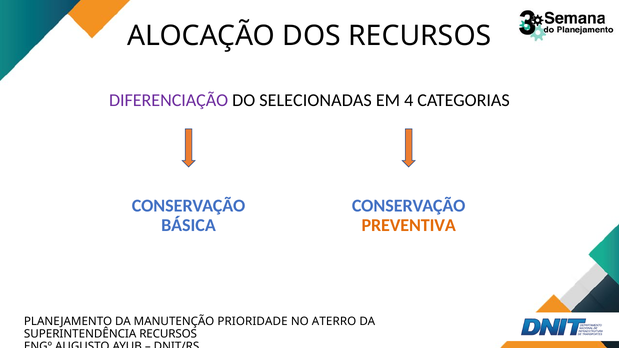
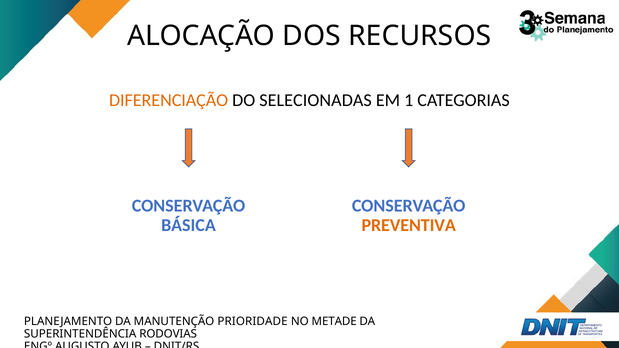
DIFERENCIAÇÃO colour: purple -> orange (169, 100)
4: 4 -> 1 (409, 100)
ATERRO: ATERRO -> METADE (334, 322)
SUPERINTENDÊNCIA RECURSOS: RECURSOS -> RODOVIAS (168, 334)
